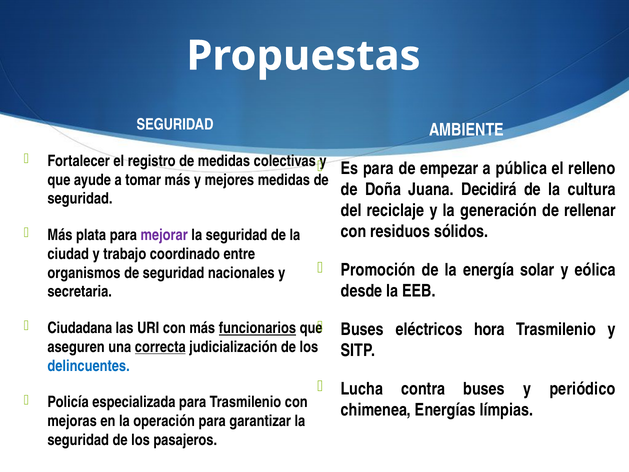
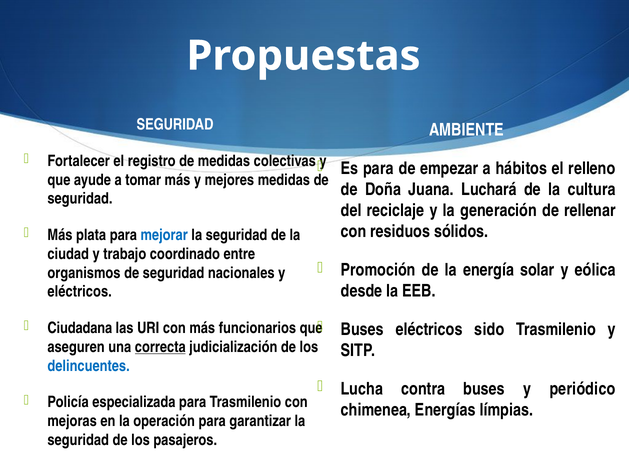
pública: pública -> hábitos (521, 169)
Decidirá: Decidirá -> Luchará (489, 189)
mejorar colour: purple -> blue (164, 235)
secretaria: secretaria -> eléctricos (80, 292)
funcionarios underline: present -> none (257, 328)
hora: hora -> sido (489, 329)
